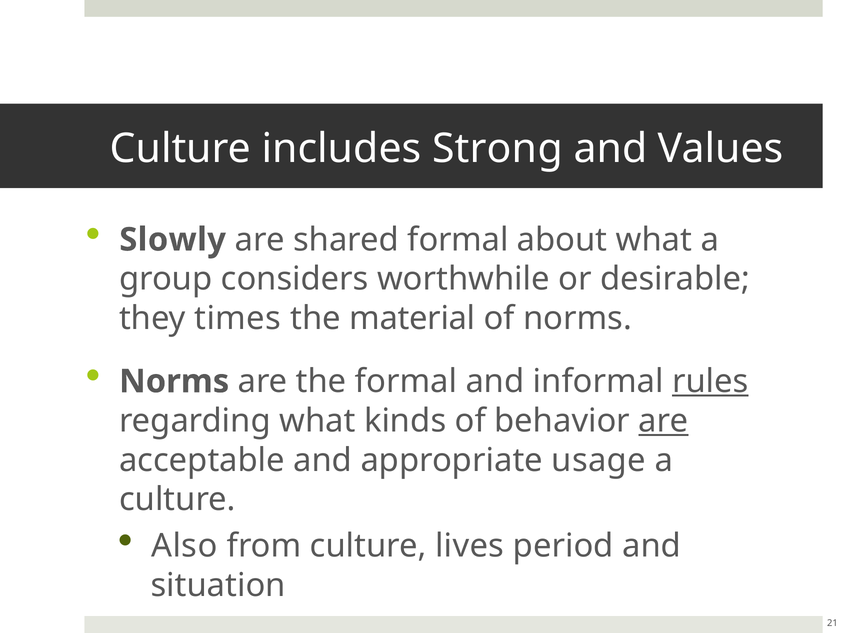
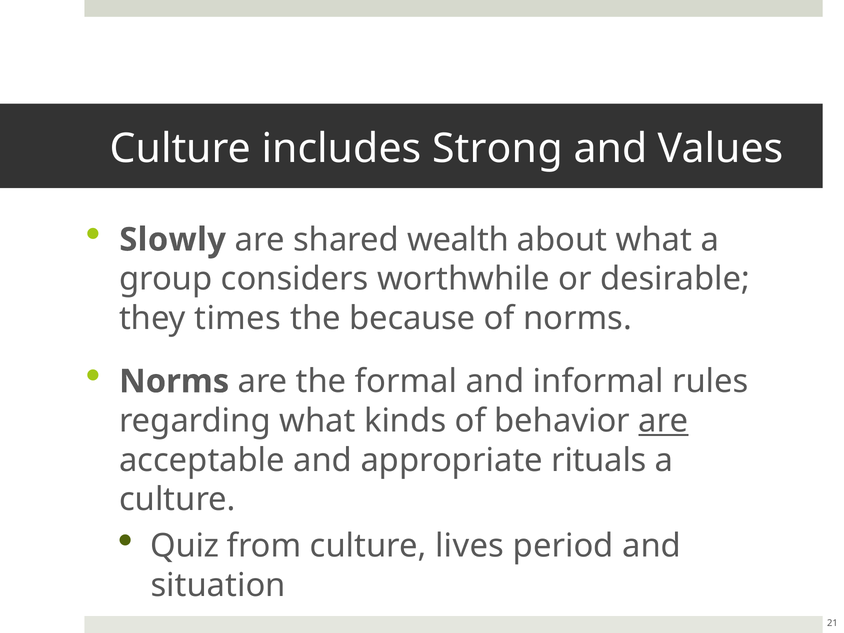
shared formal: formal -> wealth (458, 240)
material: material -> because (412, 319)
rules underline: present -> none (710, 381)
usage: usage -> rituals (599, 460)
Also: Also -> Quiz (185, 546)
